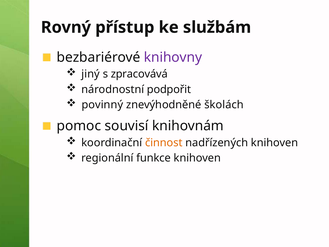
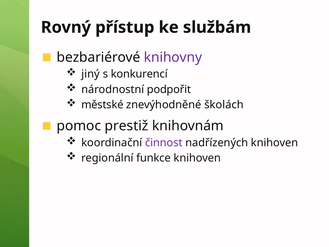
zpracovává: zpracovává -> konkurencí (139, 74)
povinný: povinný -> městské (102, 105)
souvisí: souvisí -> prestiž (127, 126)
činnost colour: orange -> purple (164, 143)
